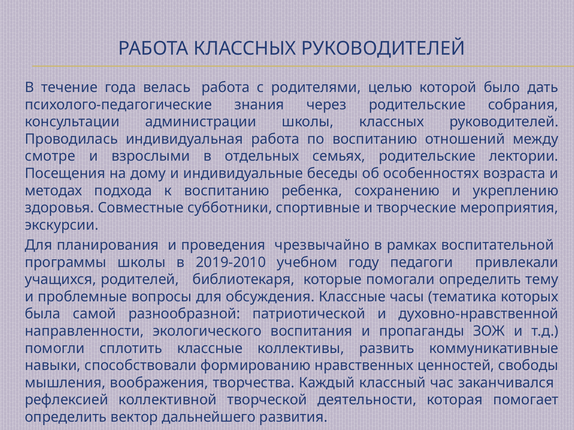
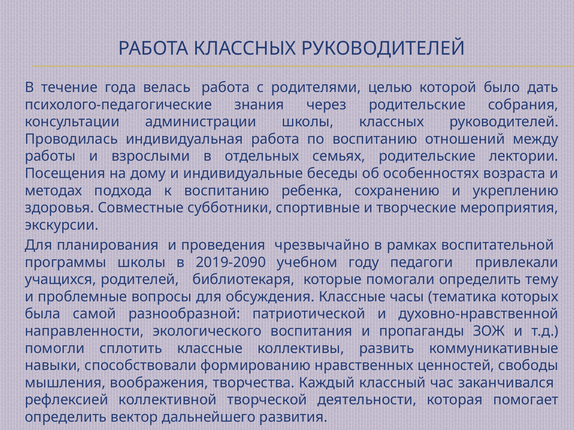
смотре: смотре -> работы (50, 156)
2019-2010: 2019-2010 -> 2019-2090 (231, 263)
